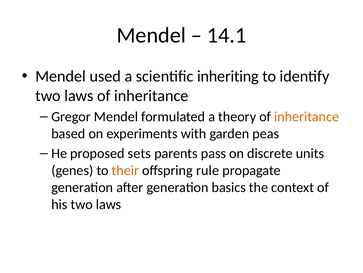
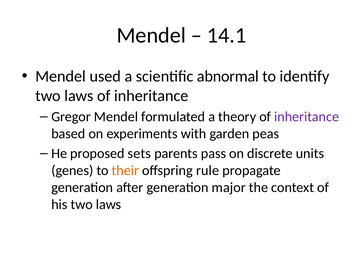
inheriting: inheriting -> abnormal (228, 76)
inheritance colour: orange -> purple (307, 116)
basics: basics -> major (229, 187)
